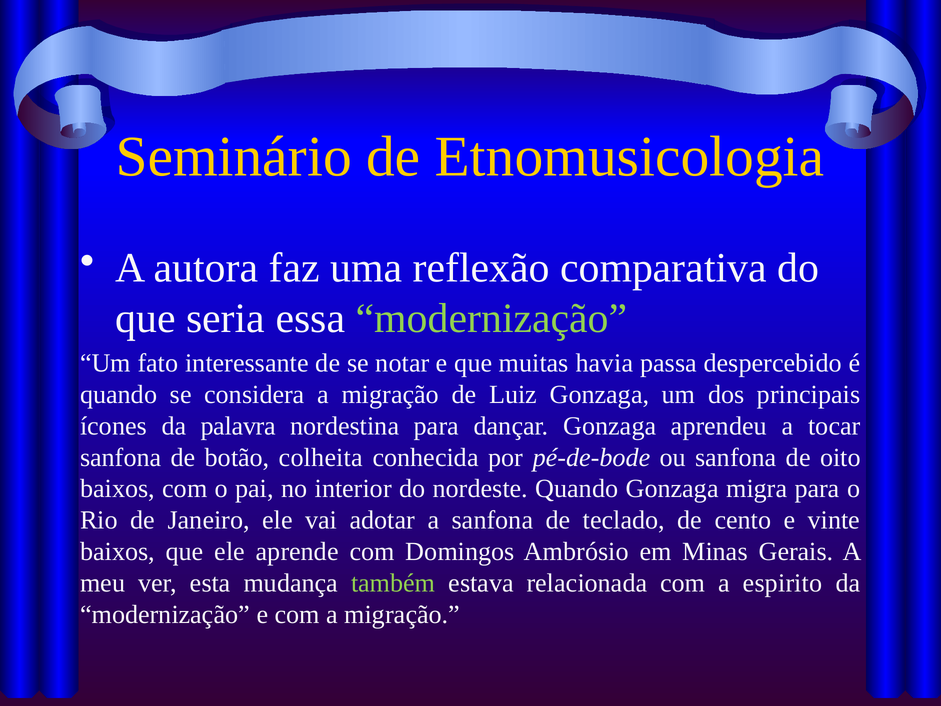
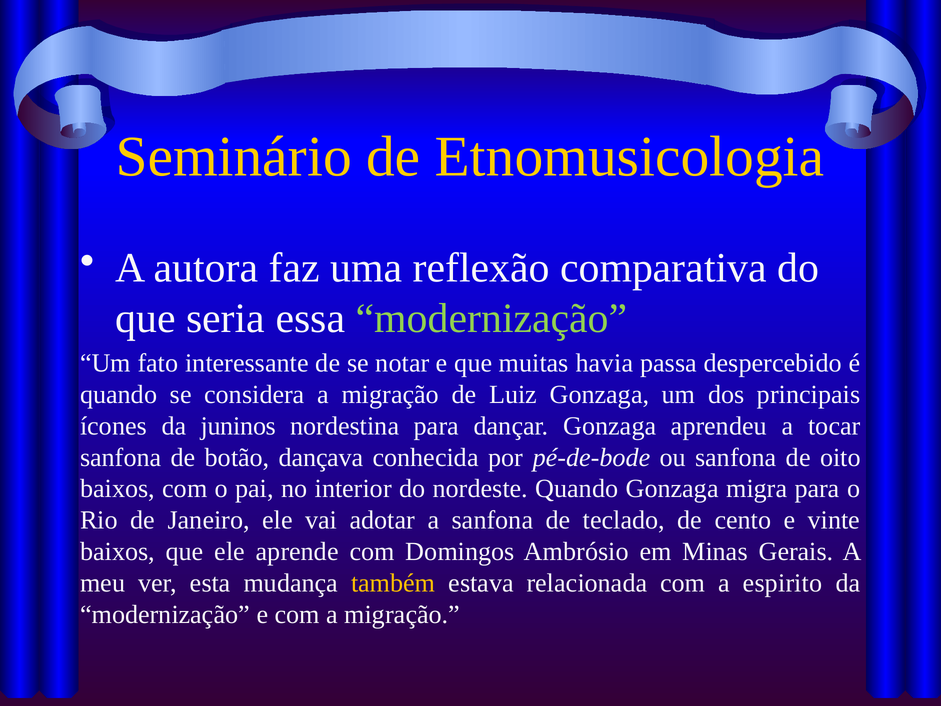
palavra: palavra -> juninos (238, 426)
colheita: colheita -> dançava (321, 457)
também colour: light green -> yellow (393, 583)
